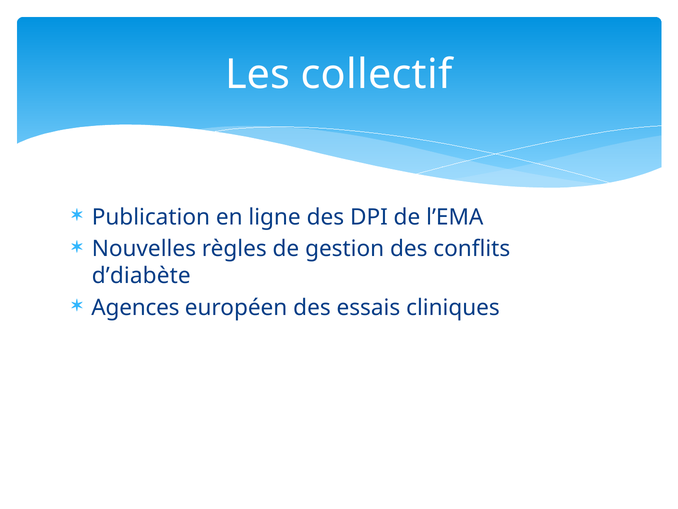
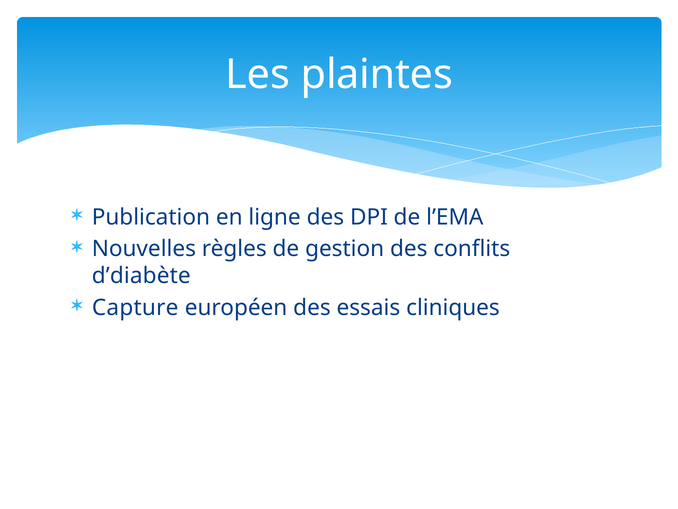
collectif: collectif -> plaintes (377, 74)
Agences: Agences -> Capture (135, 307)
